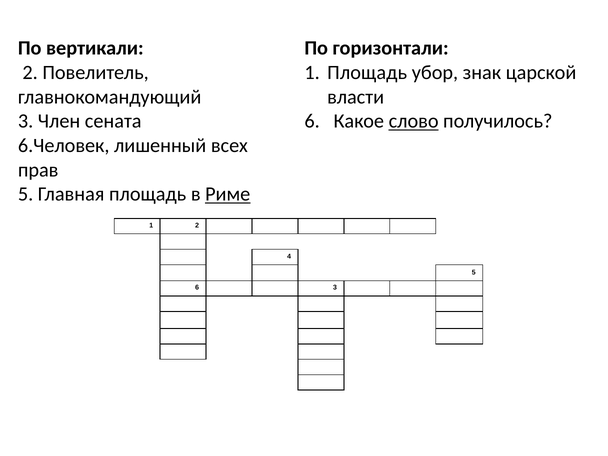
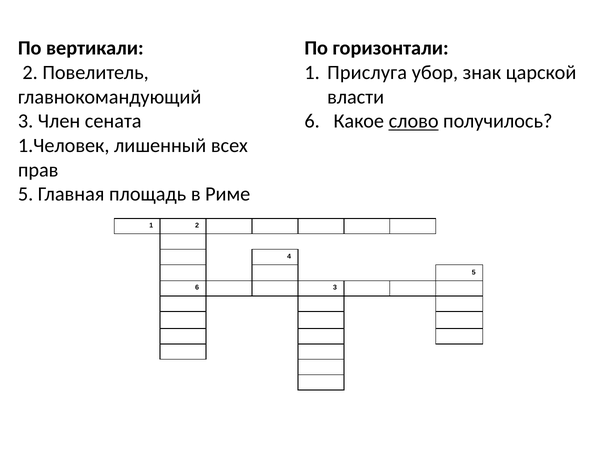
1 Площадь: Площадь -> Прислуга (367, 73)
6.Человек: 6.Человек -> 1.Человек (64, 146)
Риме underline: present -> none (228, 194)
